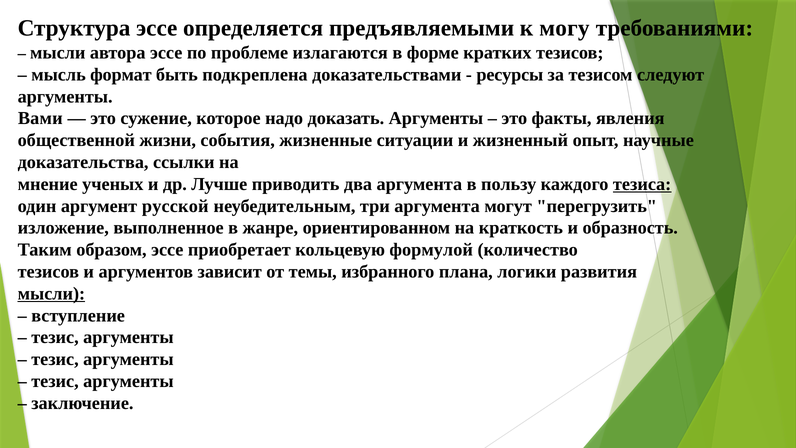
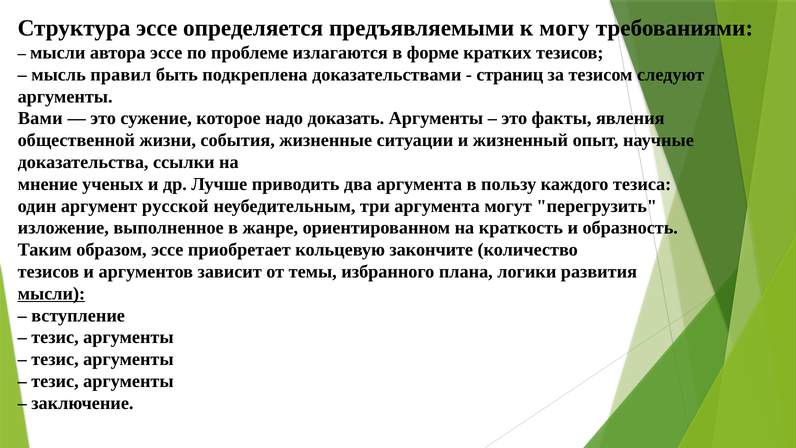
формат: формат -> правил (121, 75)
ресурсы: ресурсы -> страниц (510, 75)
тезиса underline: present -> none (642, 184)
формулой: формулой -> закончите (431, 250)
